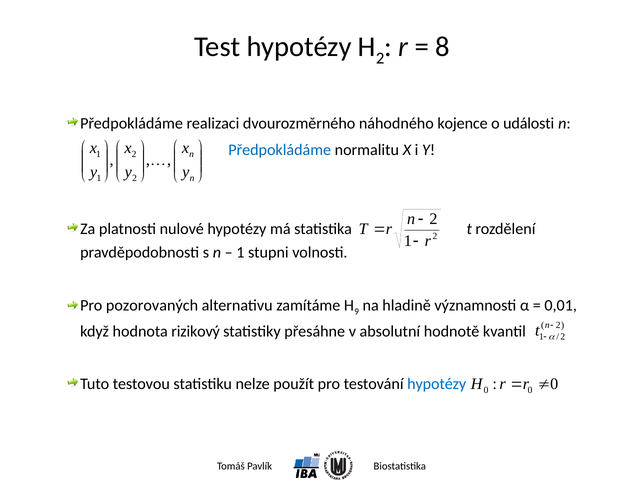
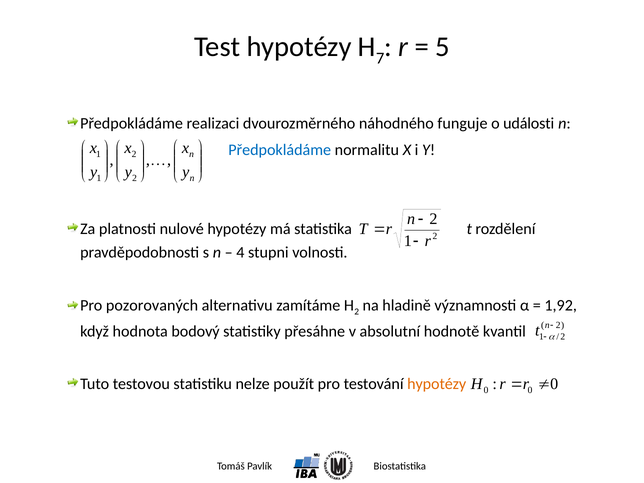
2: 2 -> 7 (380, 58)
8: 8 -> 5 (443, 47)
kojence: kojence -> funguje (462, 124)
1: 1 -> 4 (240, 252)
9: 9 -> 2 (357, 312)
0,01: 0,01 -> 1,92 (561, 306)
rizikový: rizikový -> bodový (196, 331)
hypotézy colour: blue -> orange (437, 384)
